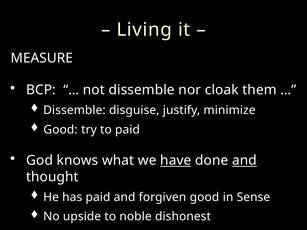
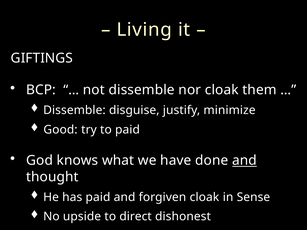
MEASURE: MEASURE -> GIFTINGS (42, 58)
have underline: present -> none (176, 161)
forgiven good: good -> cloak (204, 197)
noble: noble -> direct (136, 217)
